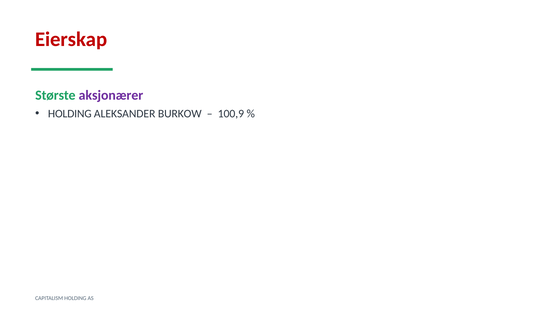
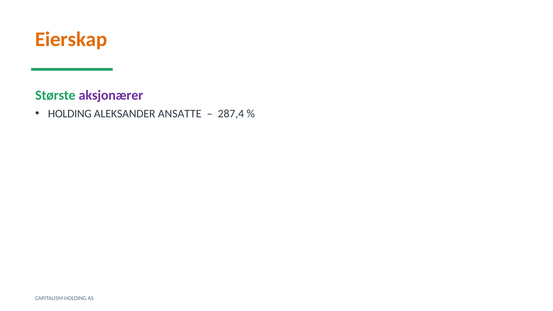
Eierskap colour: red -> orange (71, 39)
BURKOW: BURKOW -> ANSATTE (180, 114)
100,9: 100,9 -> 287,4 (231, 114)
